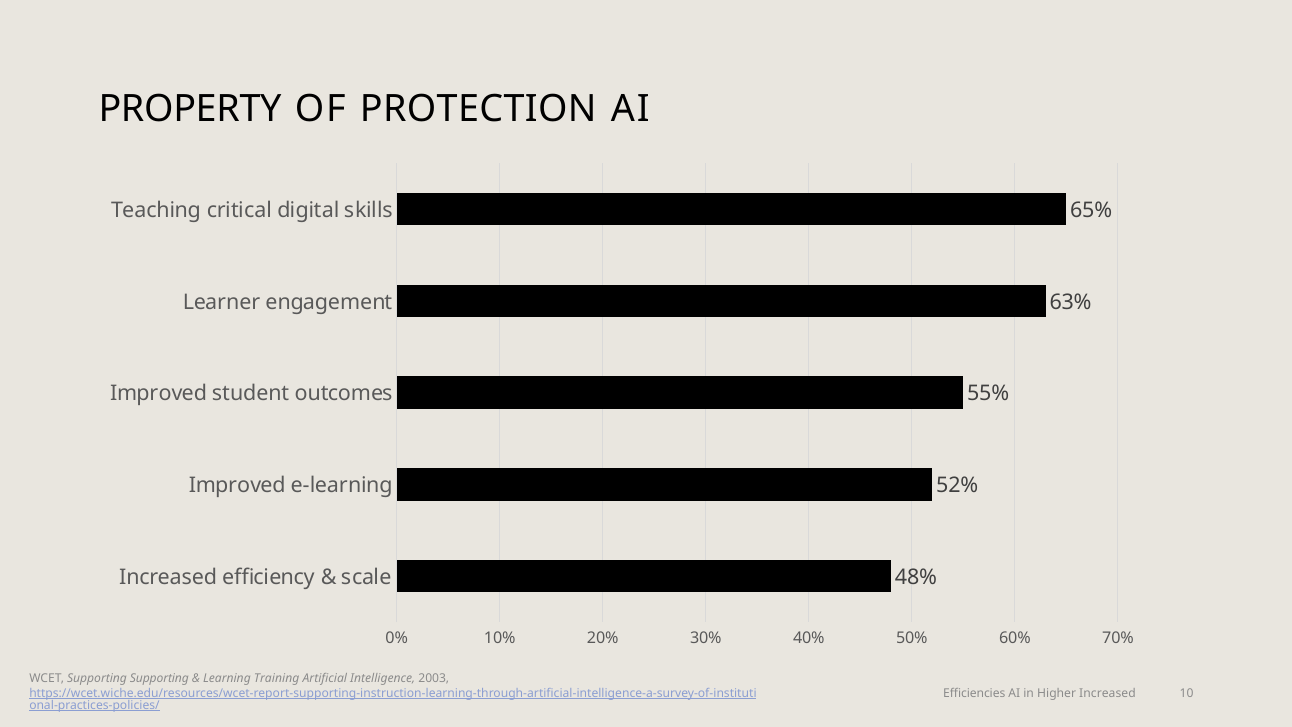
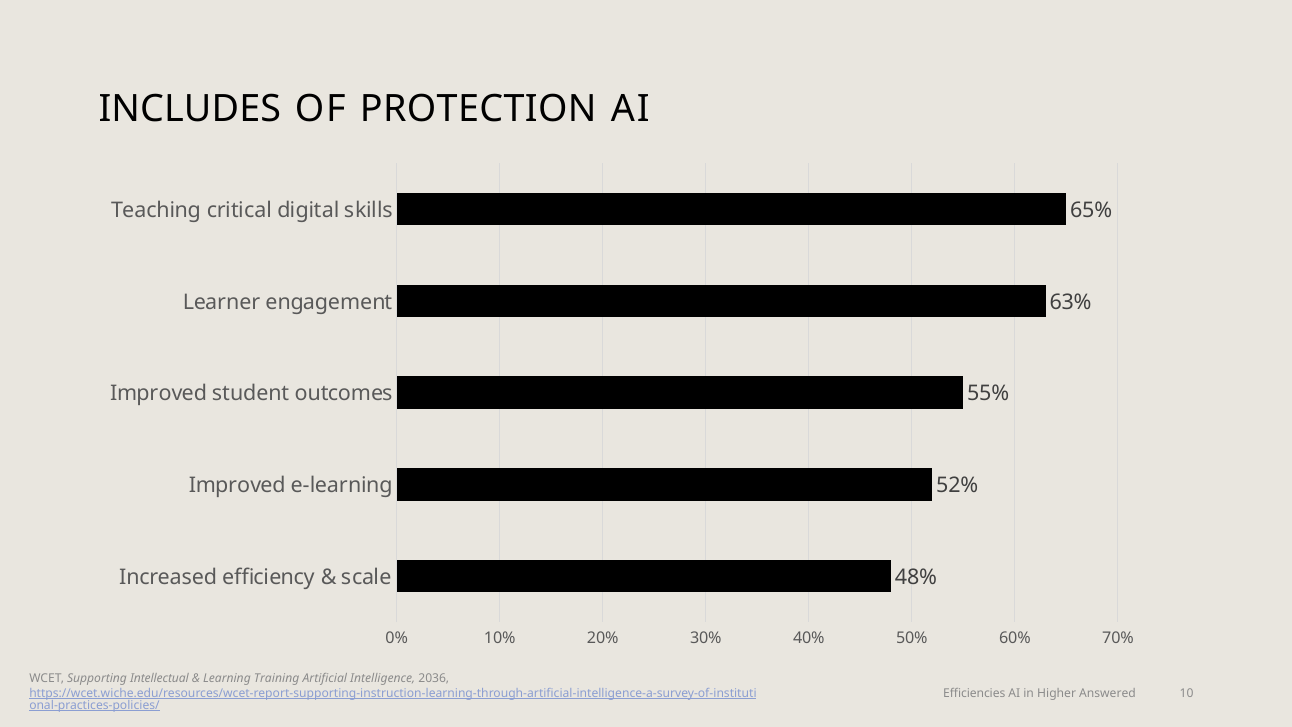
PROPERTY: PROPERTY -> INCLUDES (190, 109)
Supporting Supporting: Supporting -> Intellectual (159, 678)
2003: 2003 -> 2036 (434, 678)
Higher Increased: Increased -> Answered (1108, 694)
